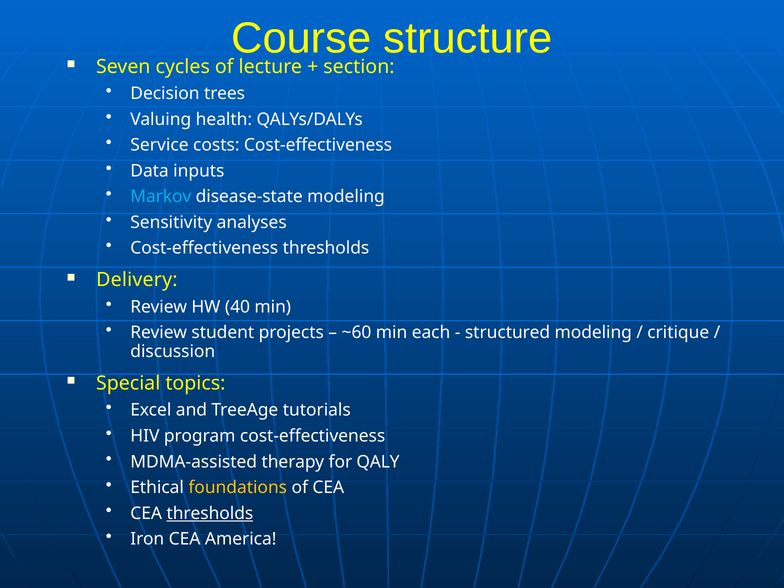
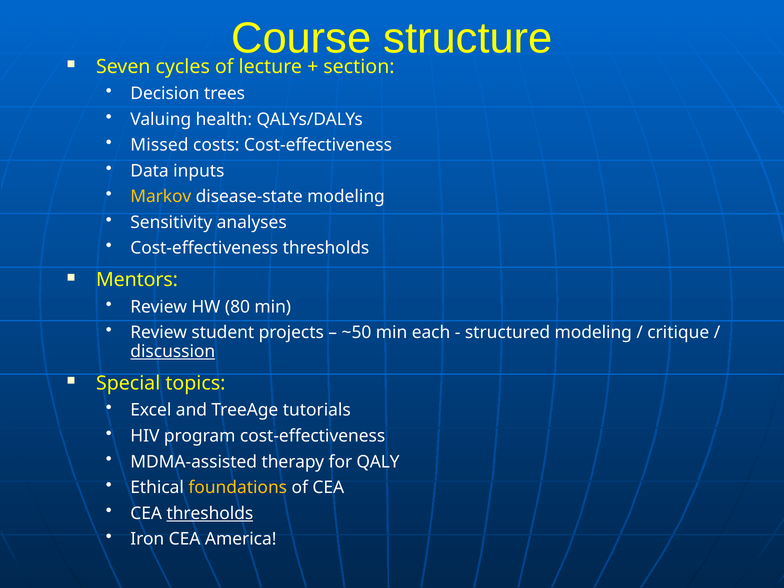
Service: Service -> Missed (159, 145)
Markov colour: light blue -> yellow (161, 197)
Delivery: Delivery -> Mentors (137, 280)
40: 40 -> 80 (237, 307)
~60: ~60 -> ~50 (357, 333)
discussion underline: none -> present (173, 352)
